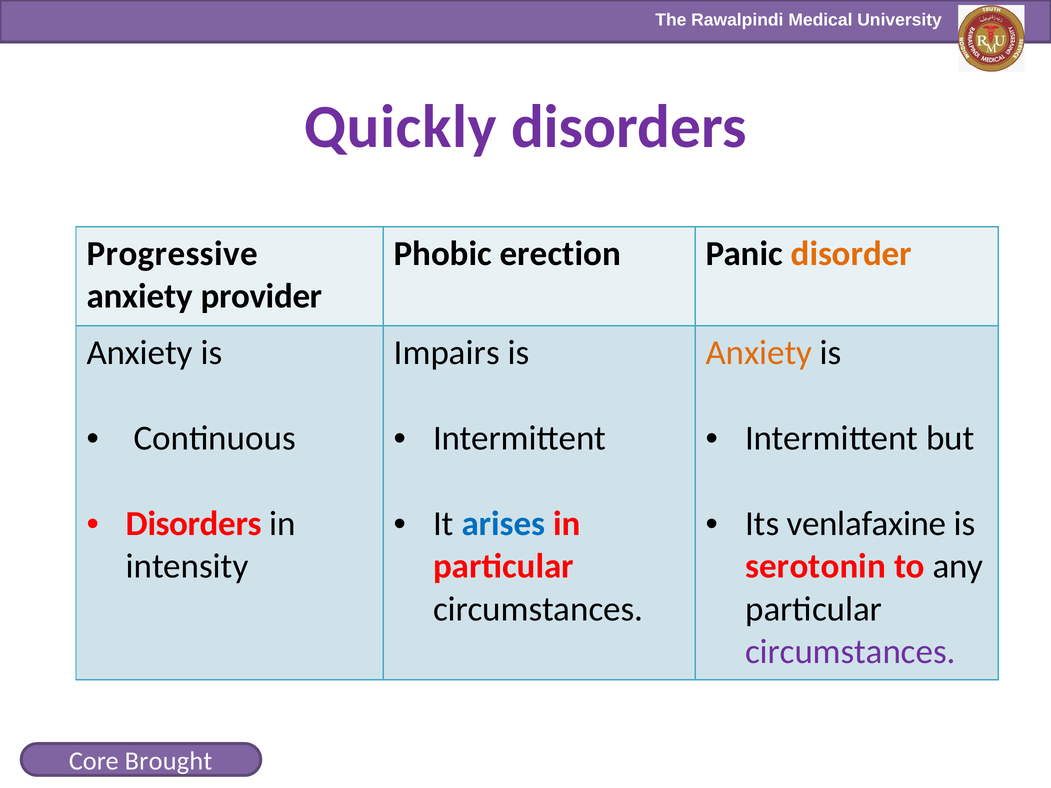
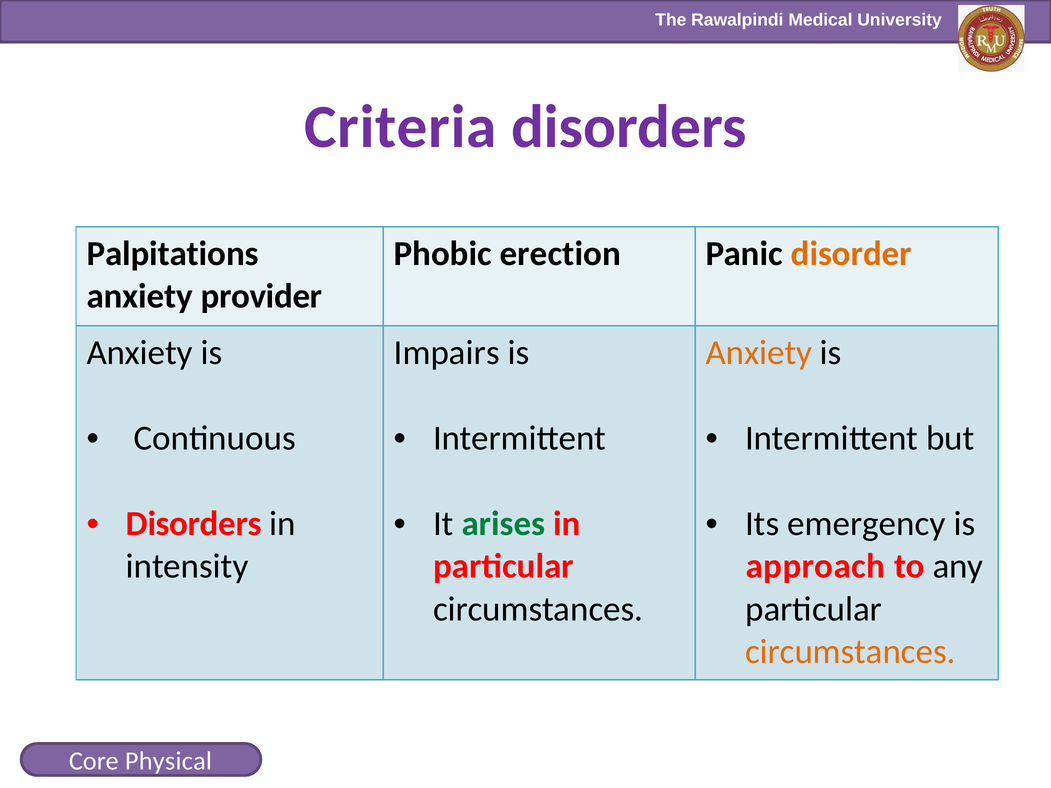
Quickly: Quickly -> Criteria (400, 127)
Progressive: Progressive -> Palpitations (173, 254)
arises colour: blue -> green (503, 524)
venlafaxine: venlafaxine -> emergency (866, 524)
serotonin: serotonin -> approach (815, 567)
circumstances colour: purple -> orange (850, 652)
Brought: Brought -> Physical (168, 762)
